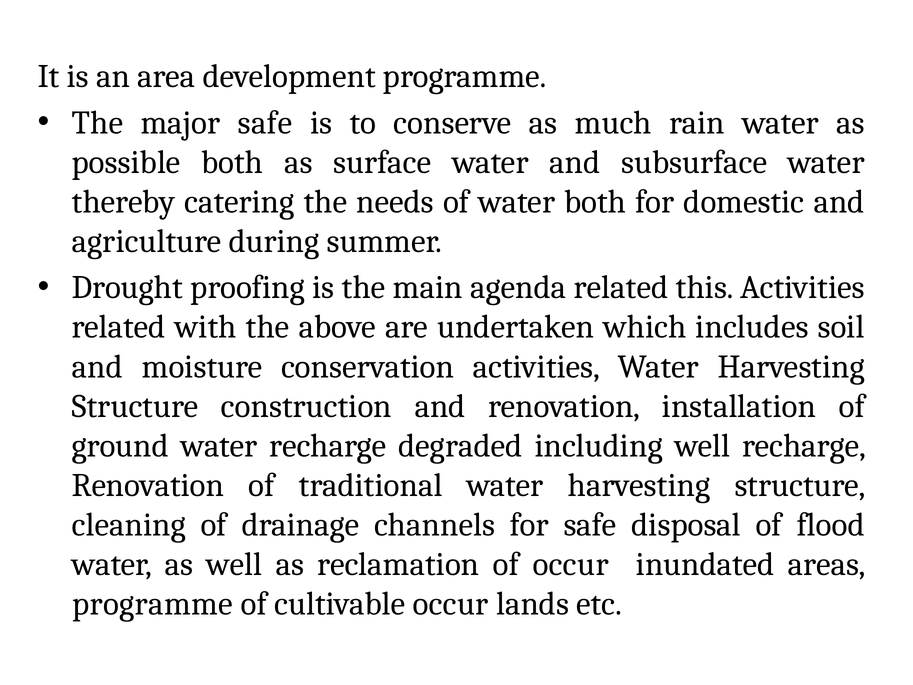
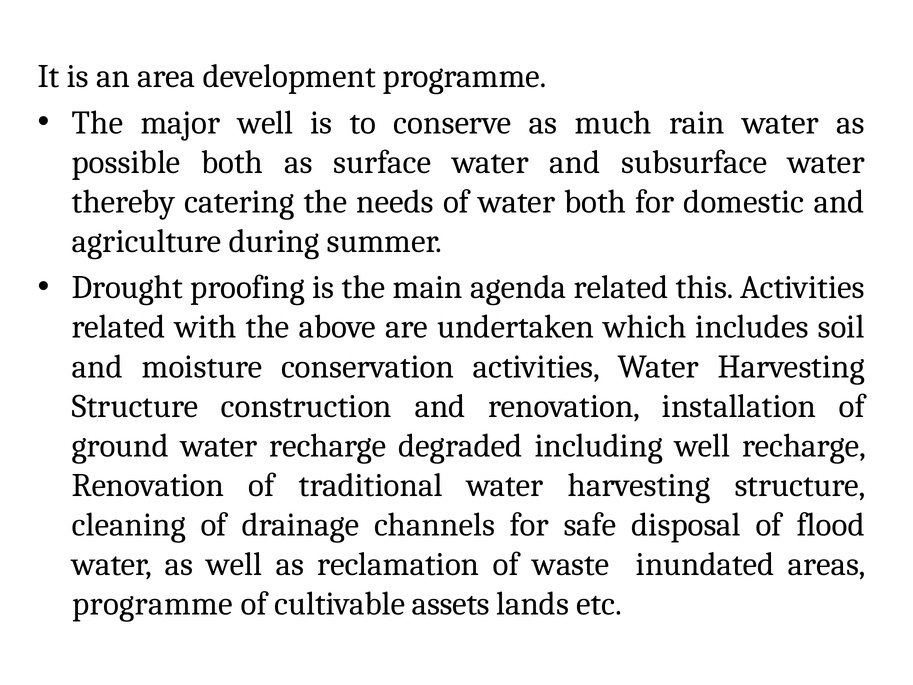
major safe: safe -> well (265, 123)
of occur: occur -> waste (571, 564)
cultivable occur: occur -> assets (451, 604)
